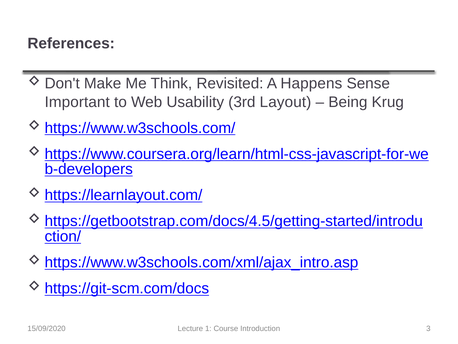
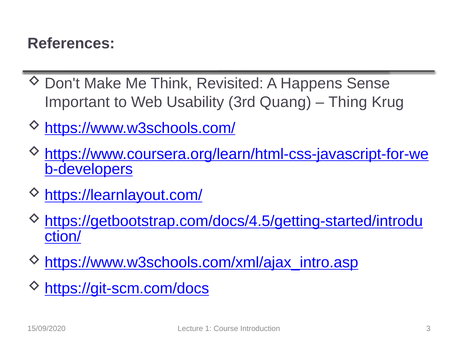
Layout: Layout -> Quang (285, 102)
Being: Being -> Thing (348, 102)
